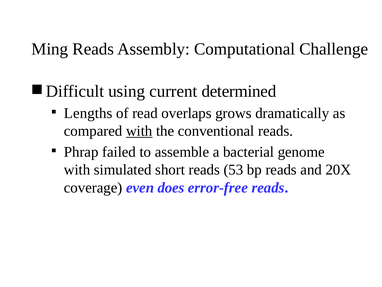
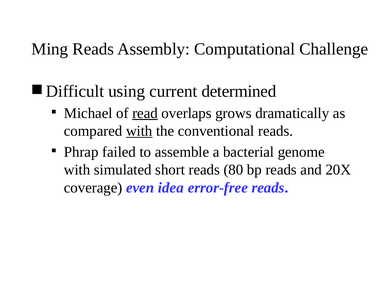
Lengths: Lengths -> Michael (88, 113)
read underline: none -> present (145, 113)
53: 53 -> 80 (233, 169)
does: does -> idea (171, 187)
